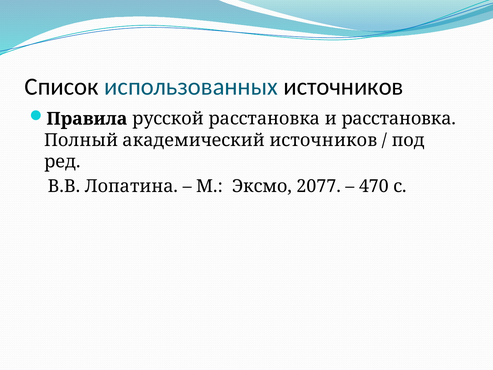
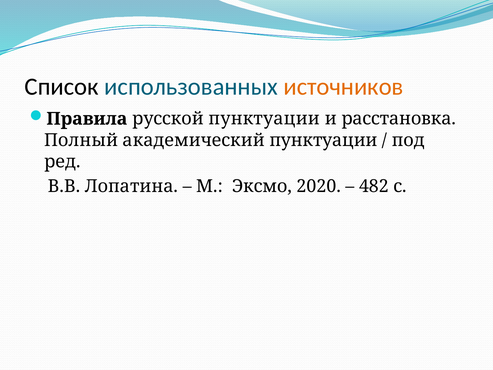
источников colour: black -> orange (343, 87)
русской расстановка: расстановка -> пунктуации (264, 119)
академический источников: источников -> пунктуации (323, 140)
2077: 2077 -> 2020 (319, 186)
470: 470 -> 482 (374, 186)
